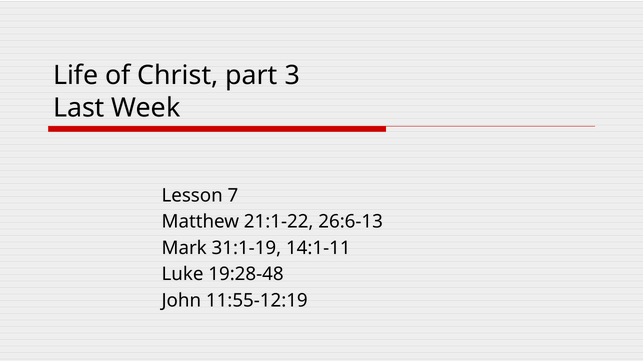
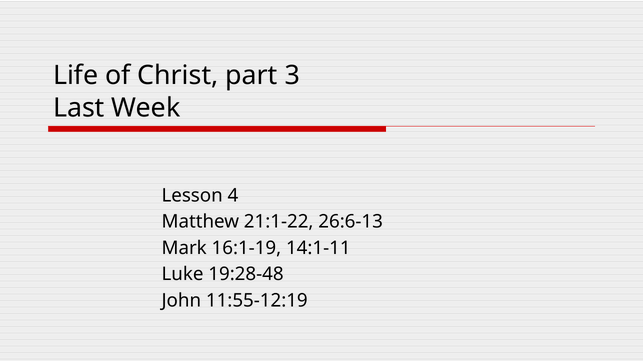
7: 7 -> 4 (233, 196)
31:1-19: 31:1-19 -> 16:1-19 (246, 248)
